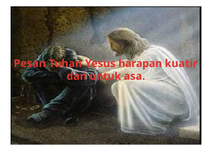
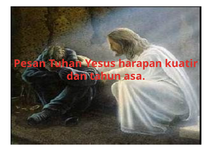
untuk: untuk -> tahun (105, 76)
